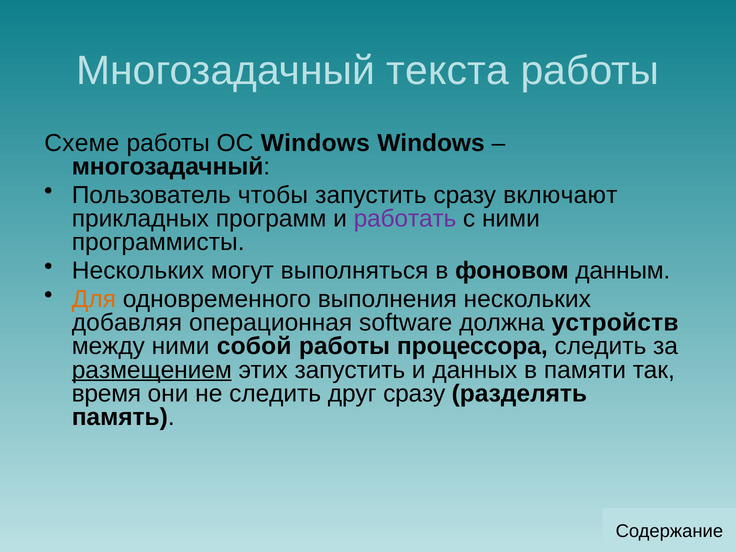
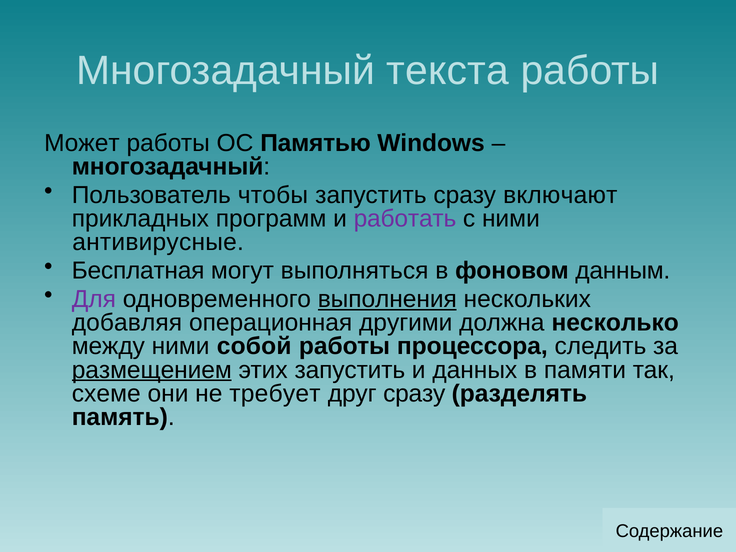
Схеме: Схеме -> Может (82, 143)
ОС Windows: Windows -> Памятью (316, 143)
программисты: программисты -> антивирусные (158, 242)
Нескольких: Нескольких -> Бесплатная (138, 271)
Для colour: orange -> purple (94, 299)
выполнения underline: none -> present (387, 299)
software: software -> другими (406, 323)
устройств: устройств -> несколько (615, 323)
время: время -> схеме (106, 393)
не следить: следить -> требует (275, 393)
